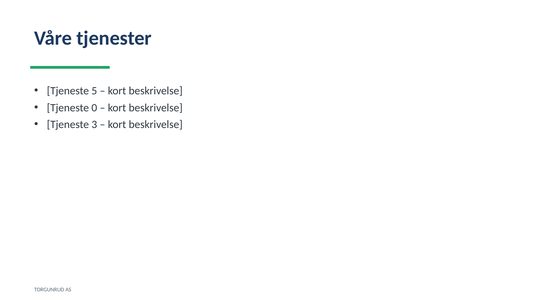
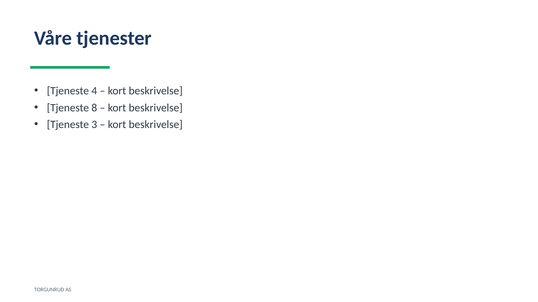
5: 5 -> 4 (94, 91)
0: 0 -> 8 (94, 108)
